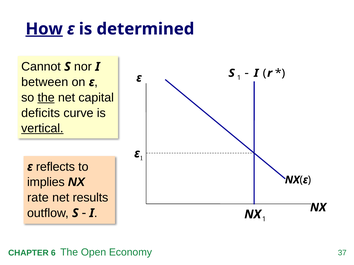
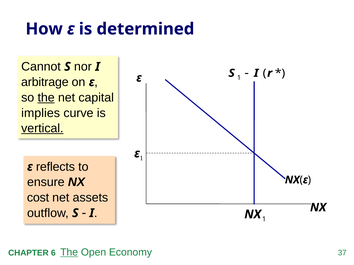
How underline: present -> none (44, 29)
between: between -> arbitrage (45, 82)
deficits: deficits -> implies (41, 113)
implies: implies -> ensure (46, 183)
rate: rate -> cost (38, 198)
results: results -> assets (90, 198)
The underline: none -> present (69, 253)
